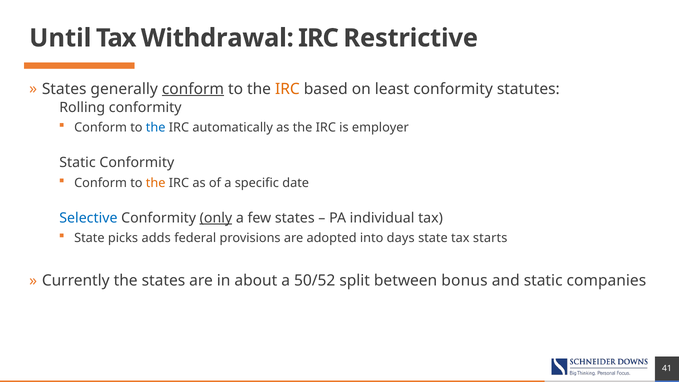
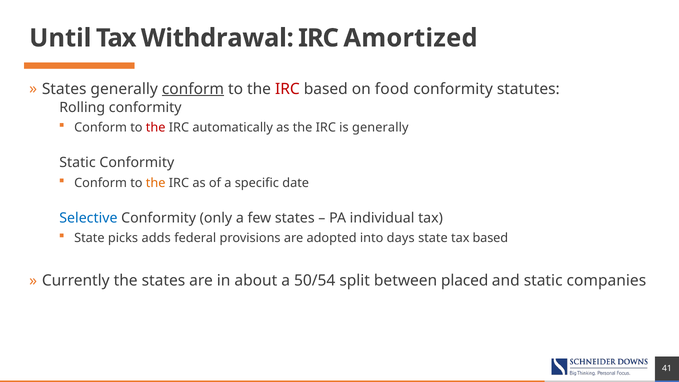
Restrictive: Restrictive -> Amortized (411, 38)
IRC colour: orange -> red (287, 89)
least: least -> food (392, 89)
the colour: blue -> red (156, 128)
is employer: employer -> generally (380, 128)
only underline: present -> none (216, 218)
tax starts: starts -> based (490, 238)
50/52: 50/52 -> 50/54 (315, 281)
bonus: bonus -> placed (465, 281)
